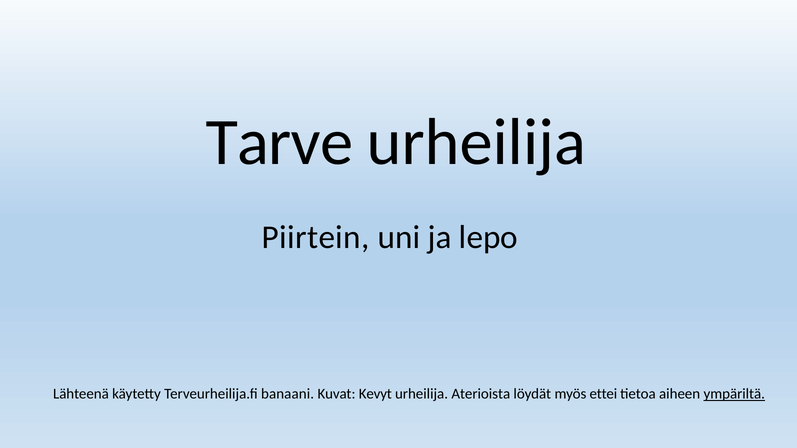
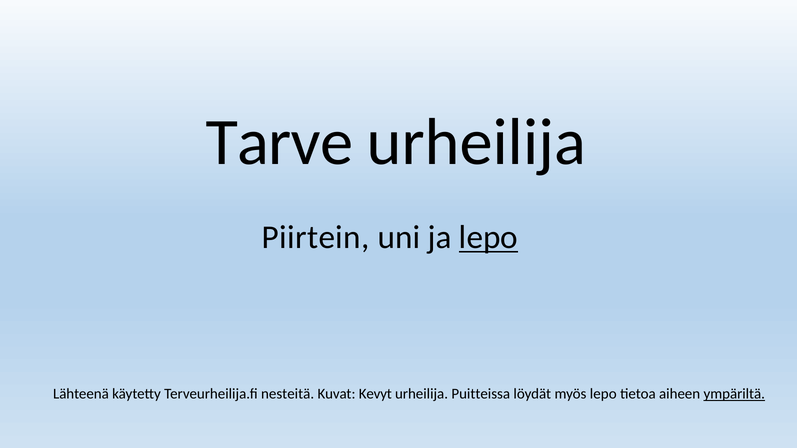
lepo underline: none -> present (488, 238)
banaani: banaani -> nesteitä (288, 394)
Aterioista: Aterioista -> Puitteissa (481, 394)
myös ettei: ettei -> lepo (603, 394)
